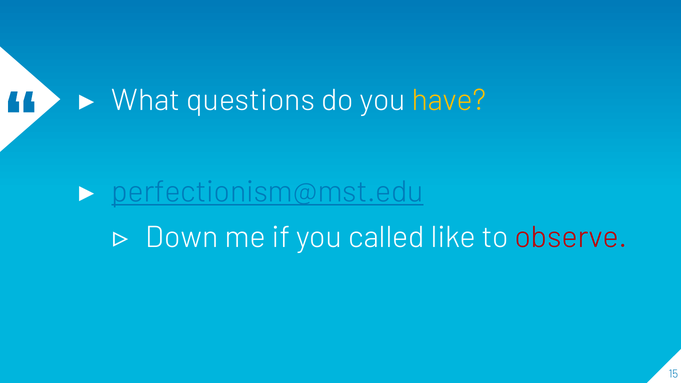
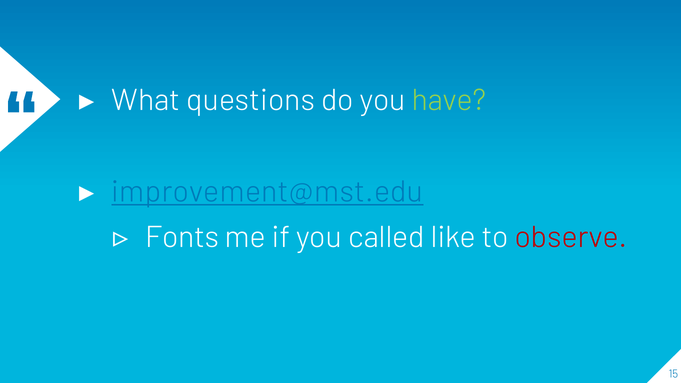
have colour: yellow -> light green (449, 100)
perfectionism@mst.edu: perfectionism@mst.edu -> improvement@mst.edu (267, 192)
Down: Down -> Fonts (182, 237)
